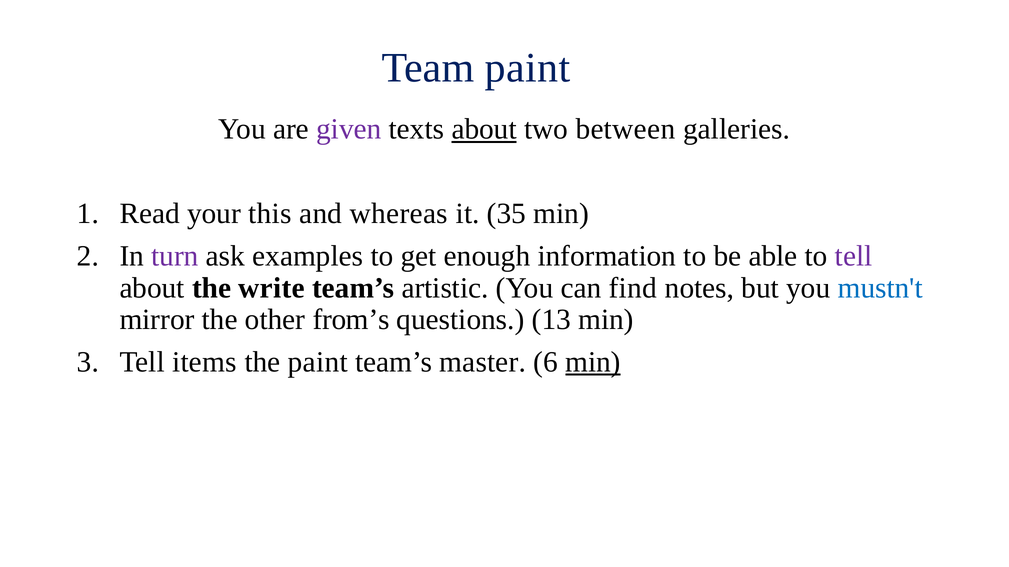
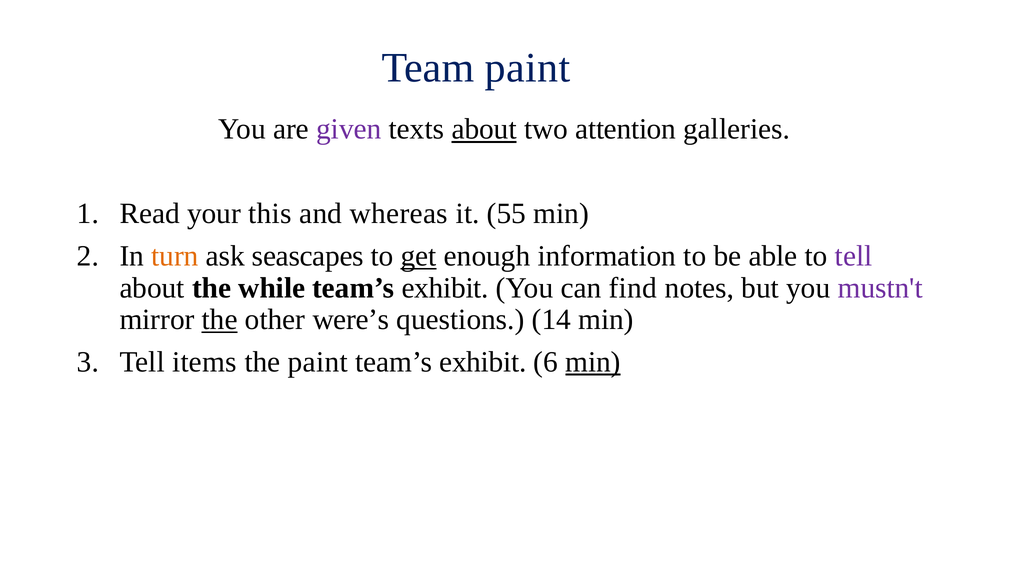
between: between -> attention (626, 129)
35: 35 -> 55 (507, 214)
turn colour: purple -> orange (175, 256)
examples: examples -> seascapes (308, 256)
get underline: none -> present (419, 256)
write: write -> while (272, 288)
artistic: artistic -> exhibit (445, 288)
mustn't colour: blue -> purple (880, 288)
the underline: none -> present (220, 320)
from’s: from’s -> were’s (351, 320)
13: 13 -> 14 (551, 320)
master: master -> exhibit (483, 362)
